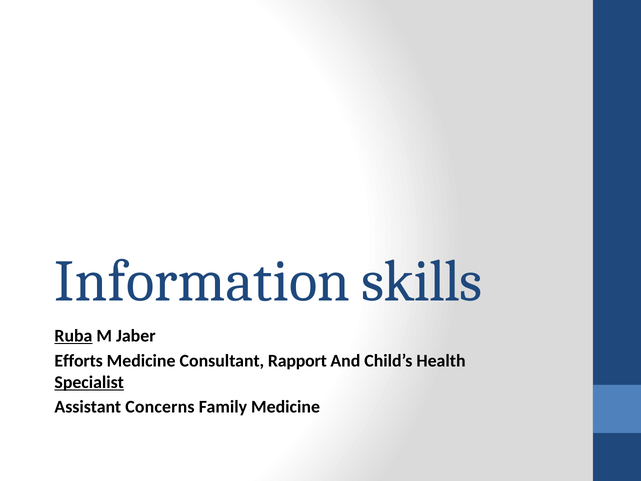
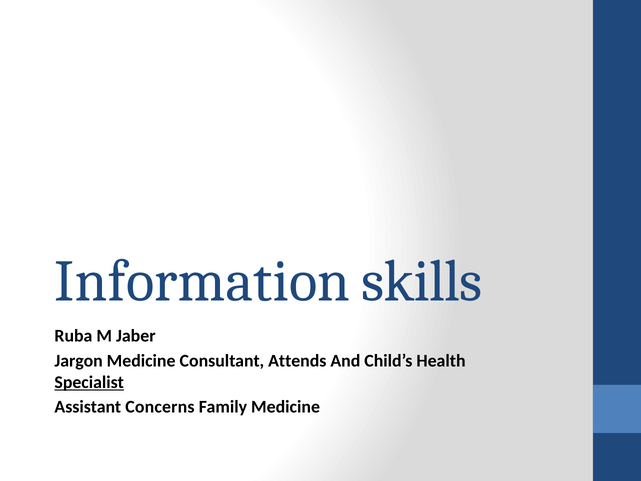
Ruba underline: present -> none (73, 336)
Efforts: Efforts -> Jargon (79, 361)
Rapport: Rapport -> Attends (297, 361)
